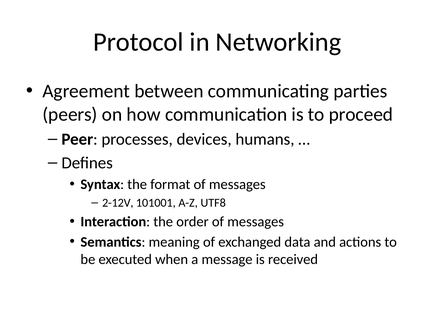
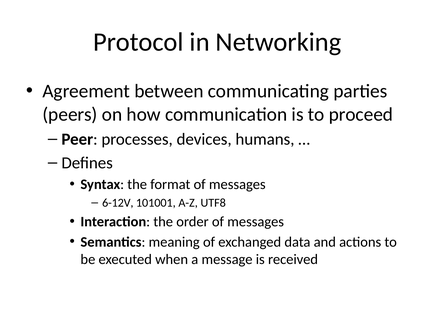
2-12V: 2-12V -> 6-12V (118, 203)
